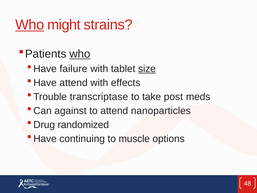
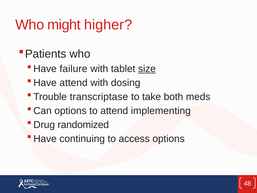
Who underline: present -> none (30, 25)
strains: strains -> higher (108, 25)
who underline: present -> none (80, 54)
effects: effects -> dosing (126, 83)
post: post -> both (173, 97)
against: against -> options (71, 111)
nanoparticles: nanoparticles -> implementing (161, 111)
muscle: muscle -> access (134, 139)
